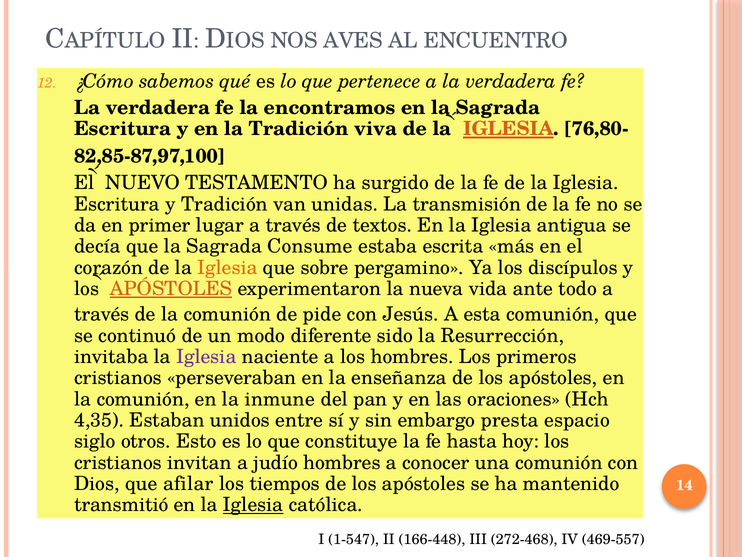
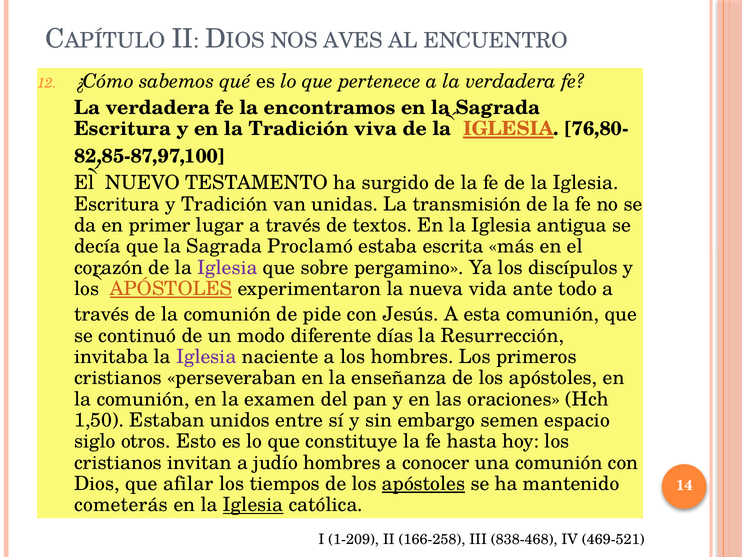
Consume: Consume -> Proclamó (310, 246)
Iglesia colour: orange -> purple (227, 267)
sido: sido -> días (395, 335)
inmune: inmune -> examen (280, 399)
4,35: 4,35 -> 1,50 (99, 420)
presta: presta -> semen (510, 420)
apóstoles underline: none -> present (424, 483)
transmitió: transmitió -> cometerás (121, 505)
1-547: 1-547 -> 1-209 (354, 539)
166-448: 166-448 -> 166-258 (432, 539)
272-468: 272-468 -> 838-468 (524, 539)
469-557: 469-557 -> 469-521 (613, 539)
